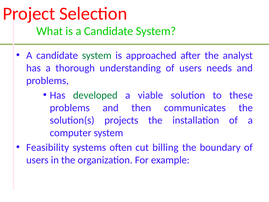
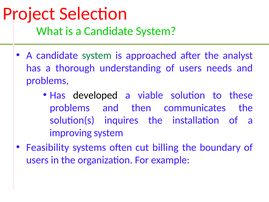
developed colour: green -> black (95, 95)
projects: projects -> inquires (121, 120)
computer: computer -> improving (71, 133)
